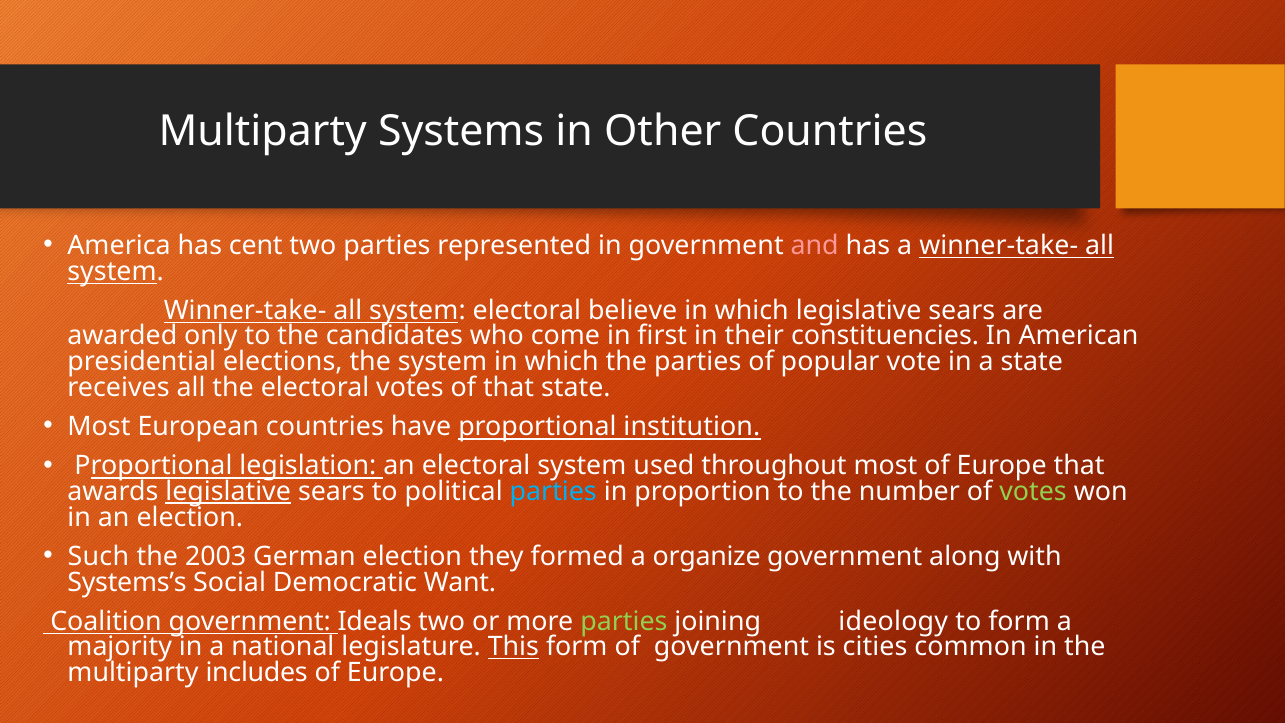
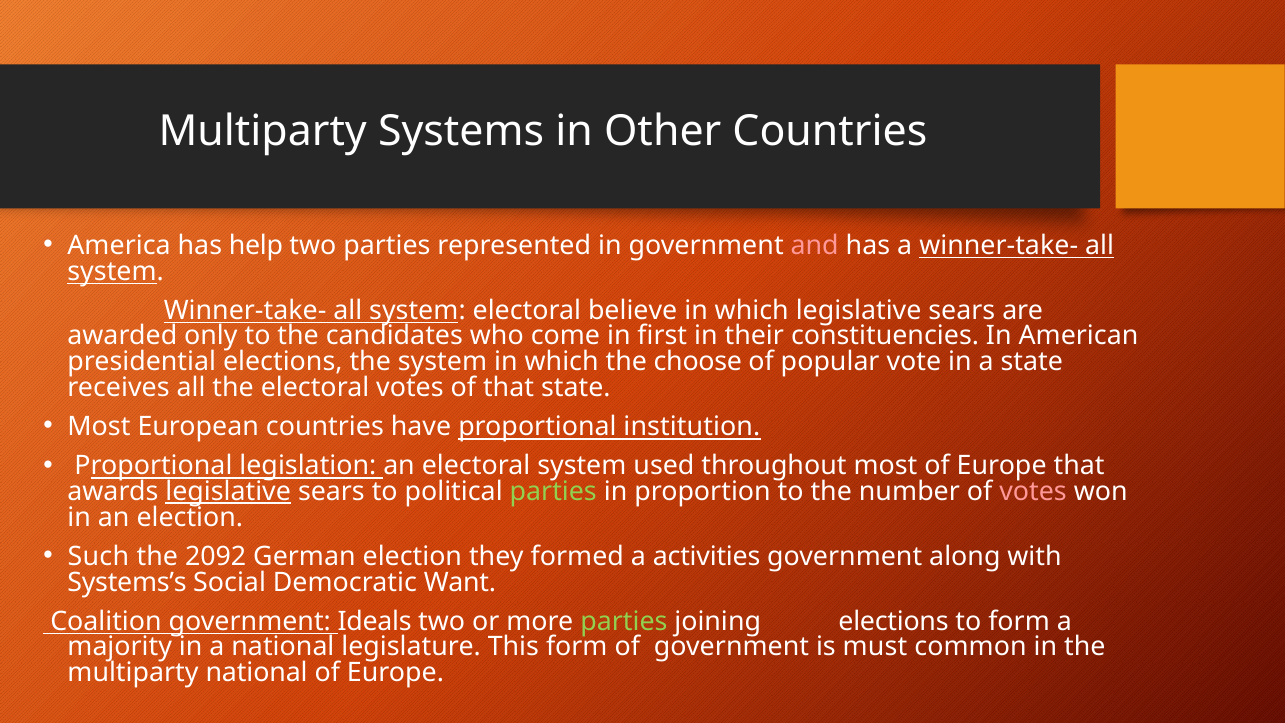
cent: cent -> help (256, 245)
the parties: parties -> choose (698, 362)
parties colour: light blue -> light green (553, 491)
votes colour: light green -> pink (1033, 491)
2003: 2003 -> 2092 (216, 556)
organize: organize -> activities (707, 556)
joining ideology: ideology -> elections (894, 621)
This underline: present -> none (513, 647)
cities: cities -> must (875, 647)
multiparty includes: includes -> national (257, 673)
